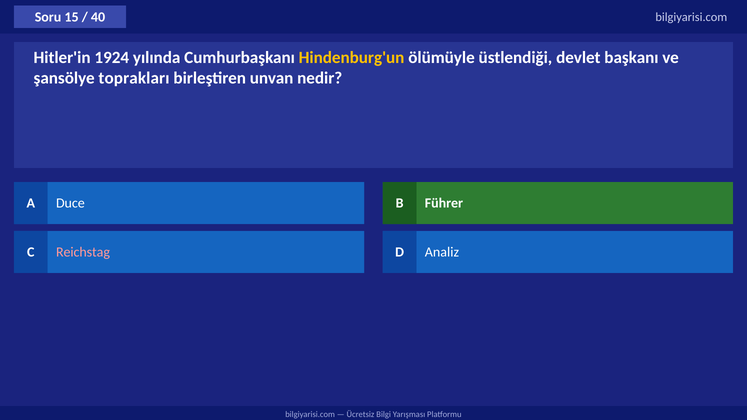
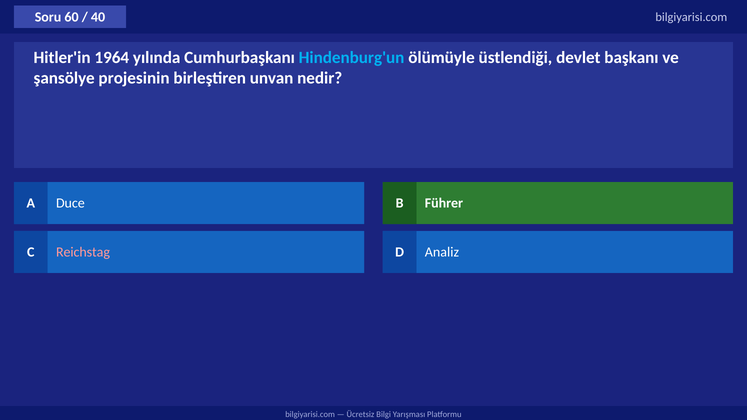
15: 15 -> 60 (72, 17)
1924: 1924 -> 1964 (112, 58)
Hindenburg'un colour: yellow -> light blue (352, 58)
toprakları: toprakları -> projesinin (134, 78)
